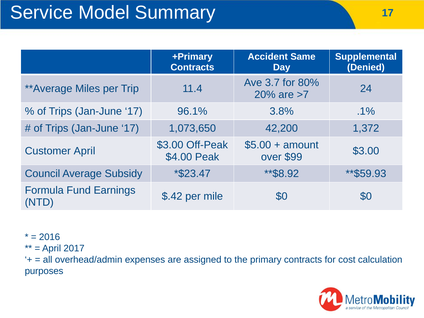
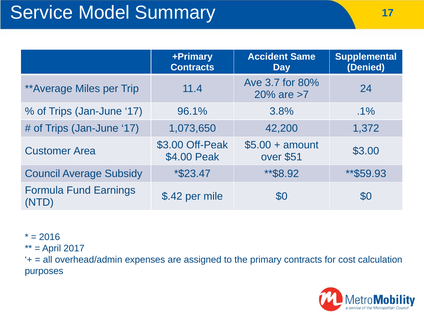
Customer April: April -> Area (85, 151)
$99: $99 -> $51 (293, 157)
